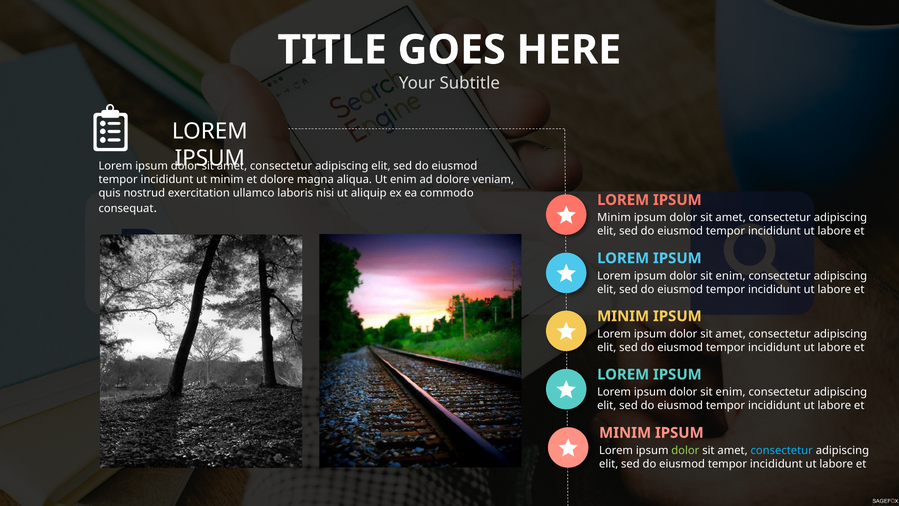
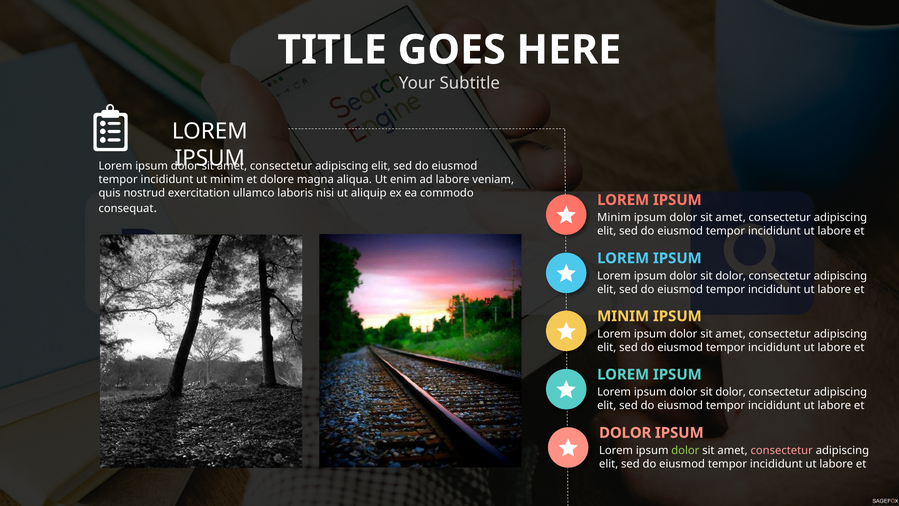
ad dolore: dolore -> labore (453, 179)
enim: enim -> dolor (731, 276)
enim: enim -> dolor (731, 392)
MINIM: MINIM -> DOLOR (625, 433)
consectetur colour: light blue -> pink (782, 450)
